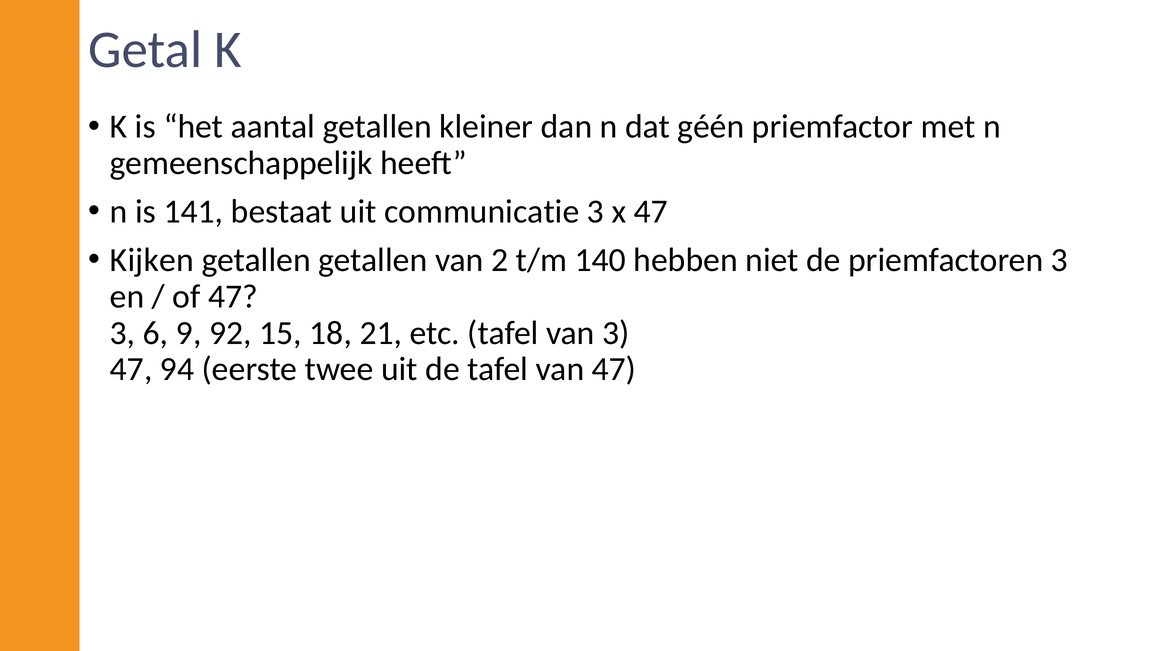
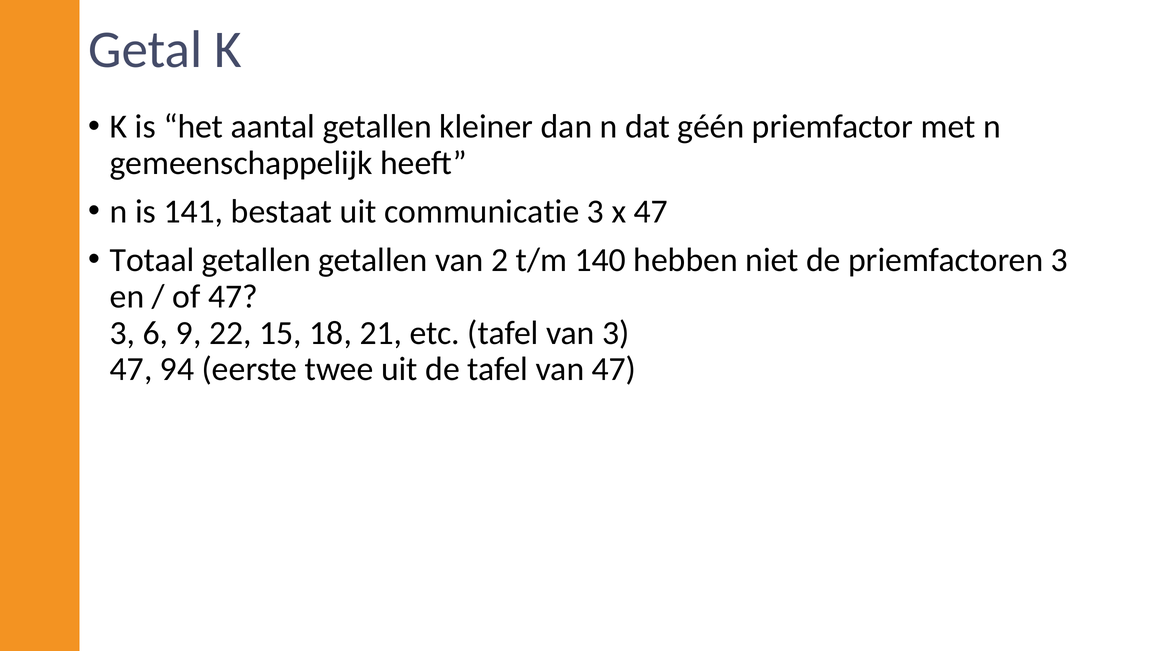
Kijken: Kijken -> Totaal (152, 260)
92: 92 -> 22 (230, 333)
